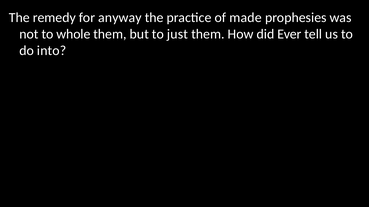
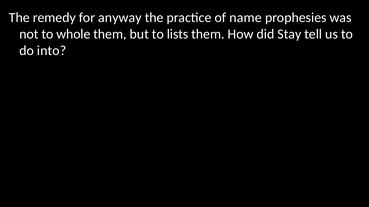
made: made -> name (246, 18)
just: just -> lists (178, 34)
Ever: Ever -> Stay (289, 34)
